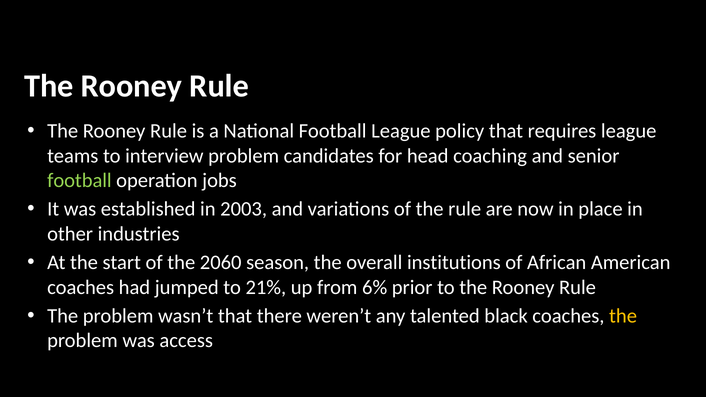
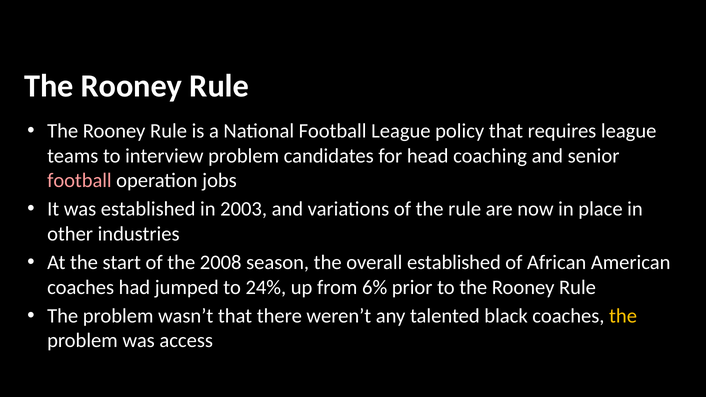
football colour: light green -> pink (79, 180)
2060: 2060 -> 2008 (221, 263)
overall institutions: institutions -> established (454, 263)
21%: 21% -> 24% (266, 287)
